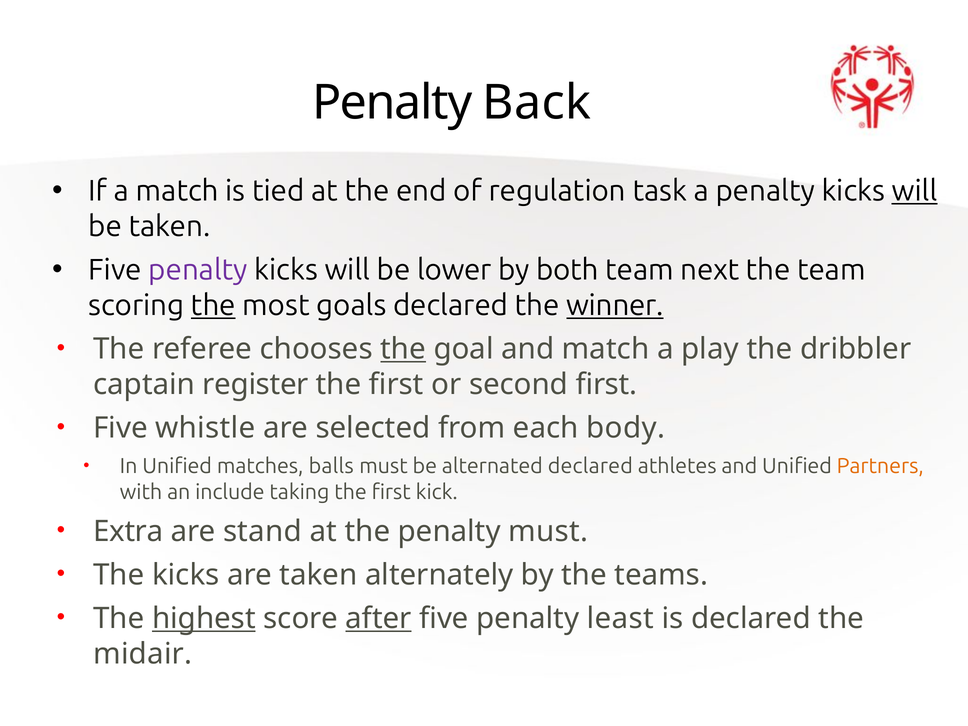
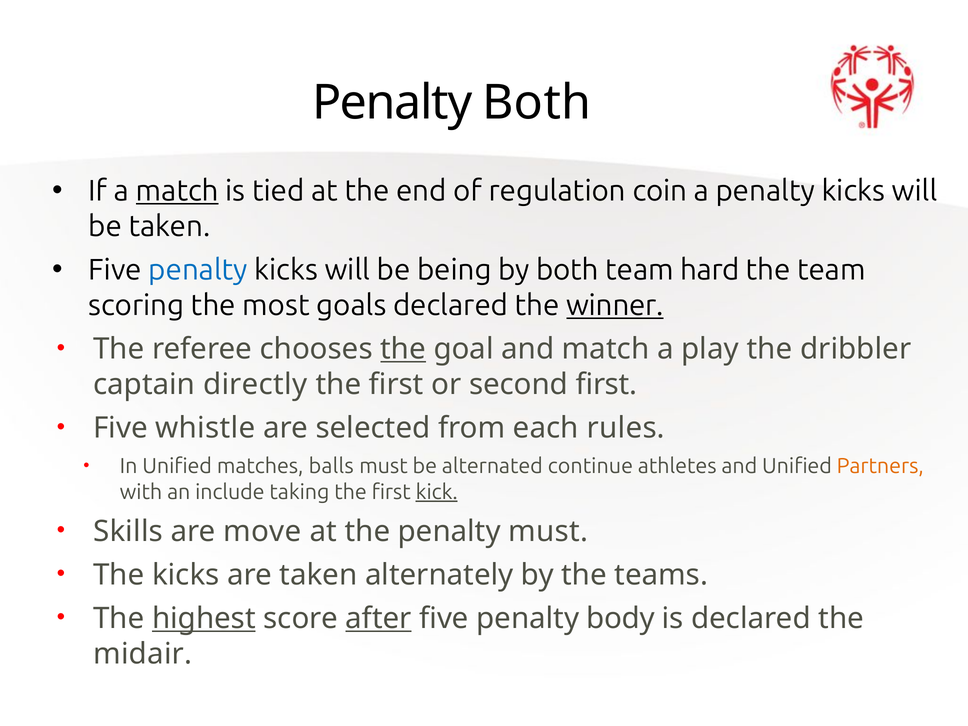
Penalty Back: Back -> Both (537, 103)
match underline: none -> present (177, 191)
task: task -> coin (660, 191)
will underline: present -> none (915, 191)
penalty colour: purple -> blue (198, 270)
lower: lower -> being (454, 270)
next: next -> hard (710, 270)
the underline: present -> none (213, 305)
register: register -> directly (255, 385)
body: body -> rules (626, 428)
alternated declared: declared -> continue (590, 466)
kick underline: none -> present (437, 492)
Extra: Extra -> Skills (128, 531)
stand: stand -> move (262, 531)
least: least -> body (621, 618)
